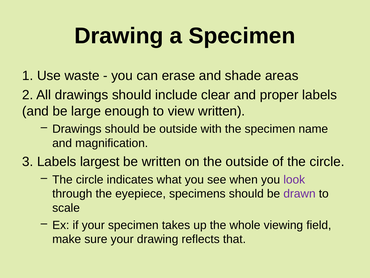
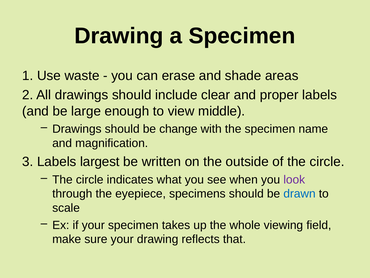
view written: written -> middle (222, 111)
be outside: outside -> change (178, 129)
drawn colour: purple -> blue (299, 193)
